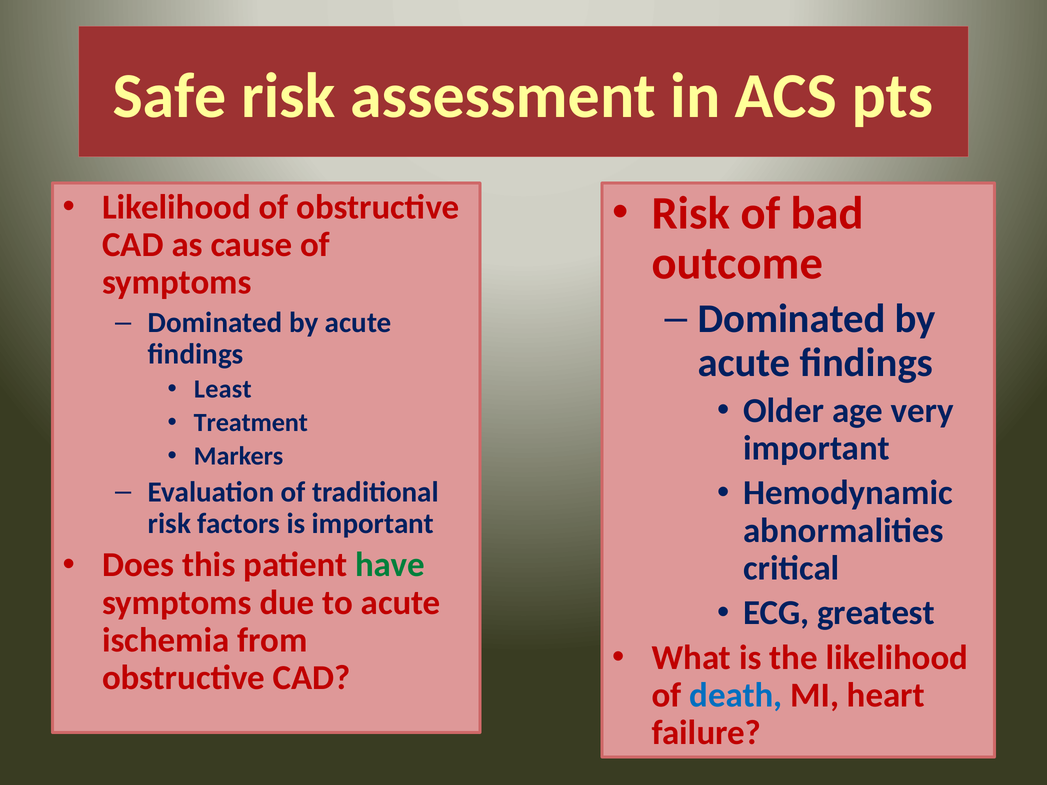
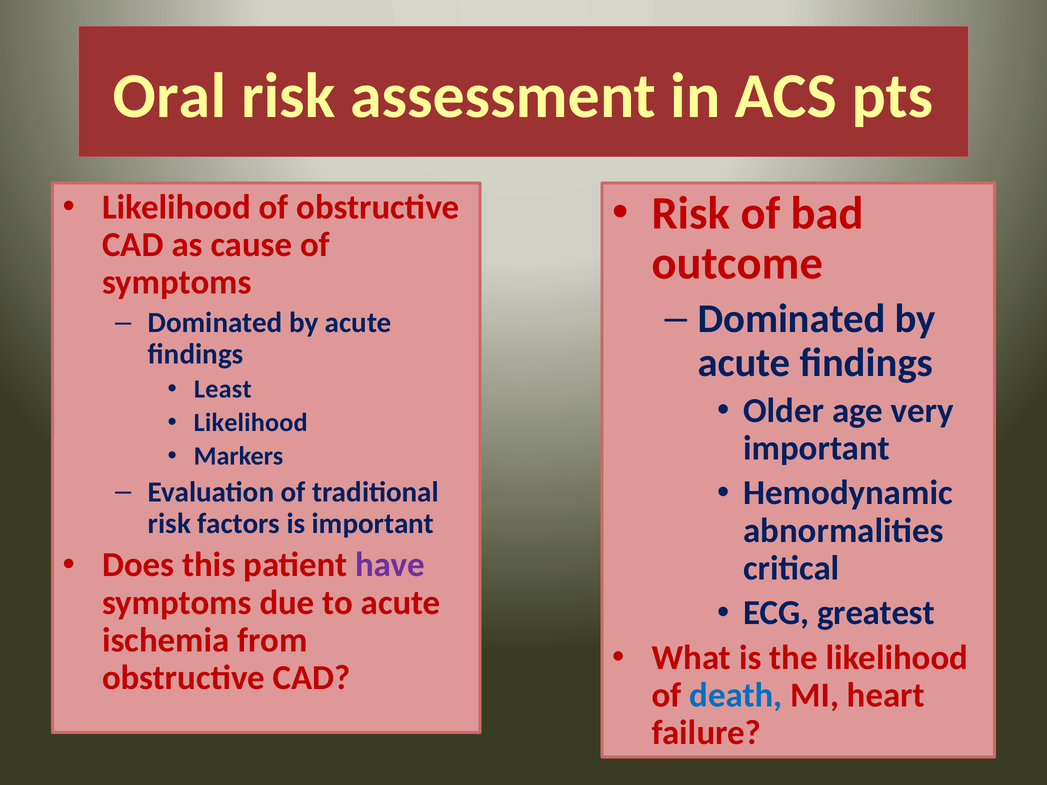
Safe: Safe -> Oral (169, 96)
Treatment: Treatment -> Likelihood (251, 423)
have colour: green -> purple (390, 565)
